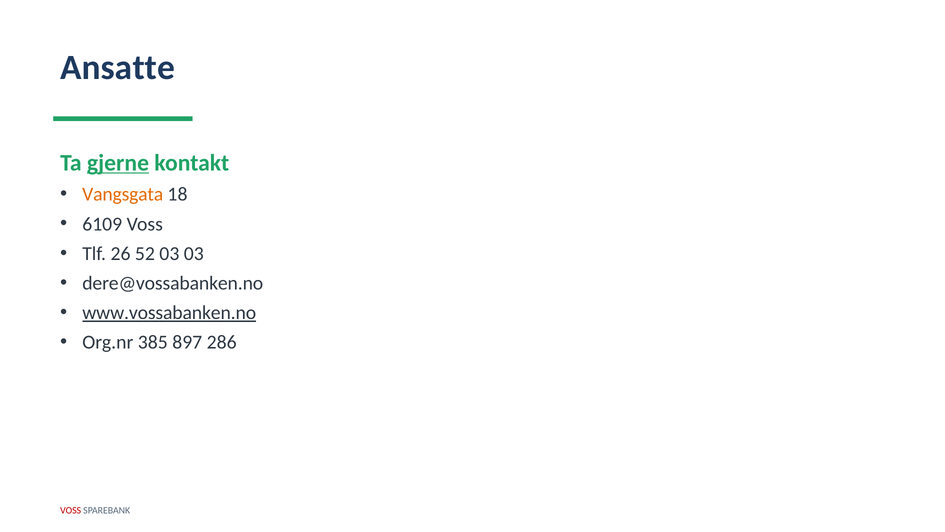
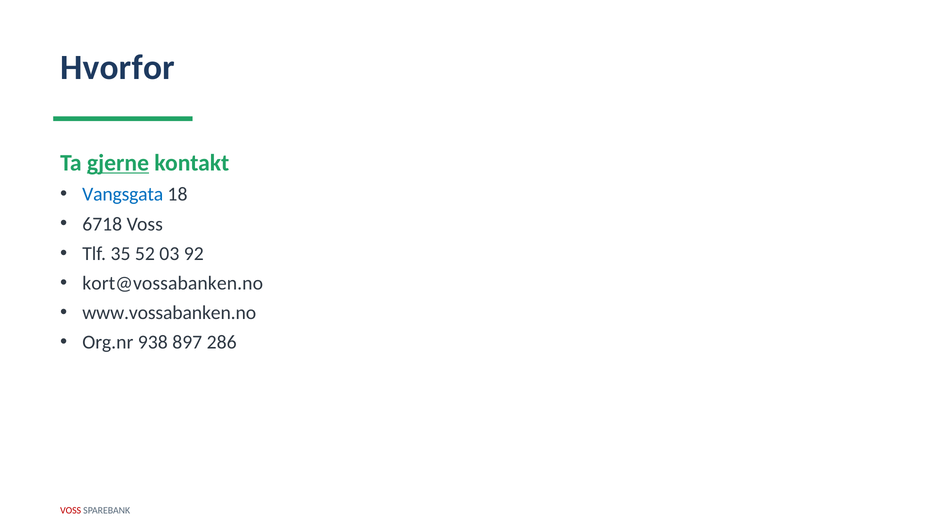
Ansatte: Ansatte -> Hvorfor (118, 67)
Vangsgata colour: orange -> blue (123, 194)
6109: 6109 -> 6718 (102, 224)
26: 26 -> 35 (121, 253)
03 03: 03 -> 92 (194, 253)
dere@vossabanken.no: dere@vossabanken.no -> kort@vossabanken.no (173, 283)
www.vossabanken.no underline: present -> none (169, 313)
385: 385 -> 938 (153, 342)
